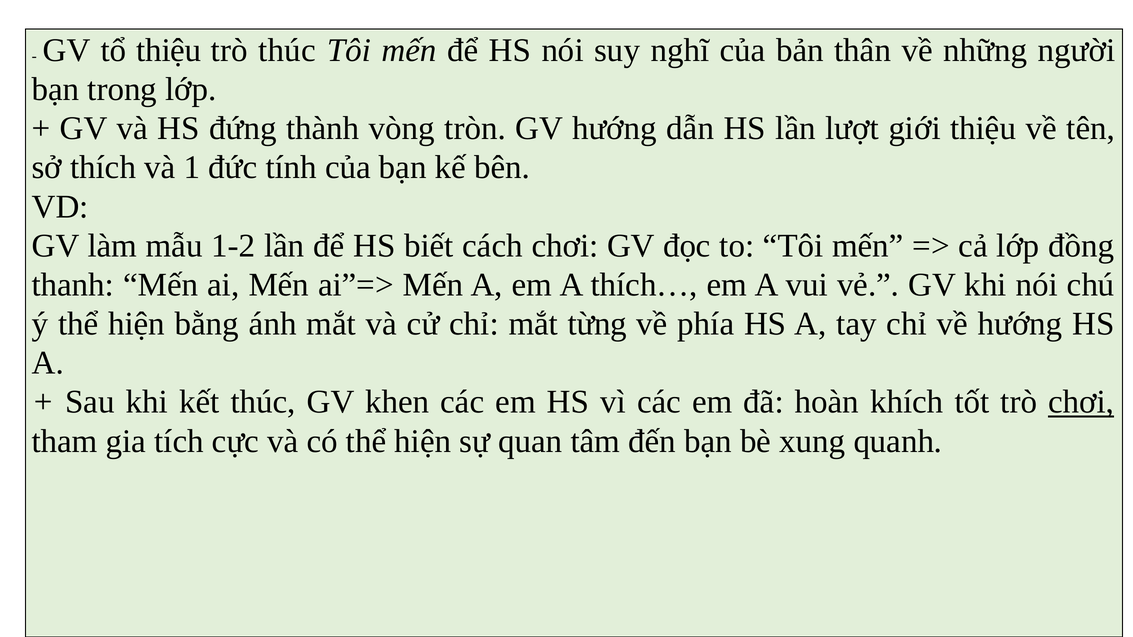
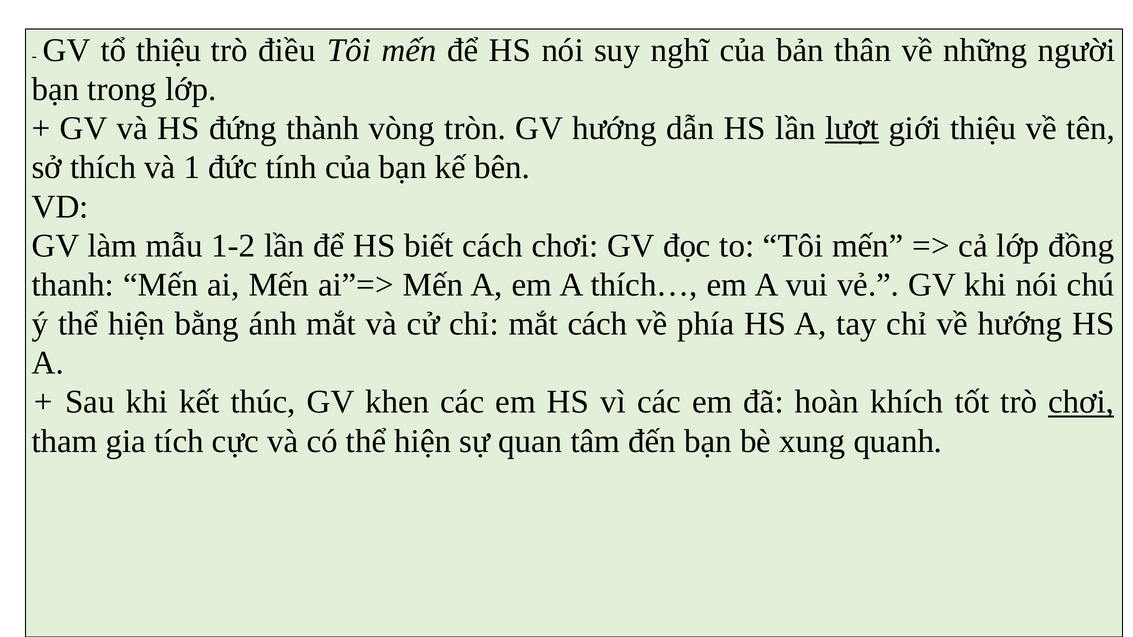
trò thúc: thúc -> điều (287, 50)
lượt underline: none -> present (852, 128)
mắt từng: từng -> cách (597, 324)
